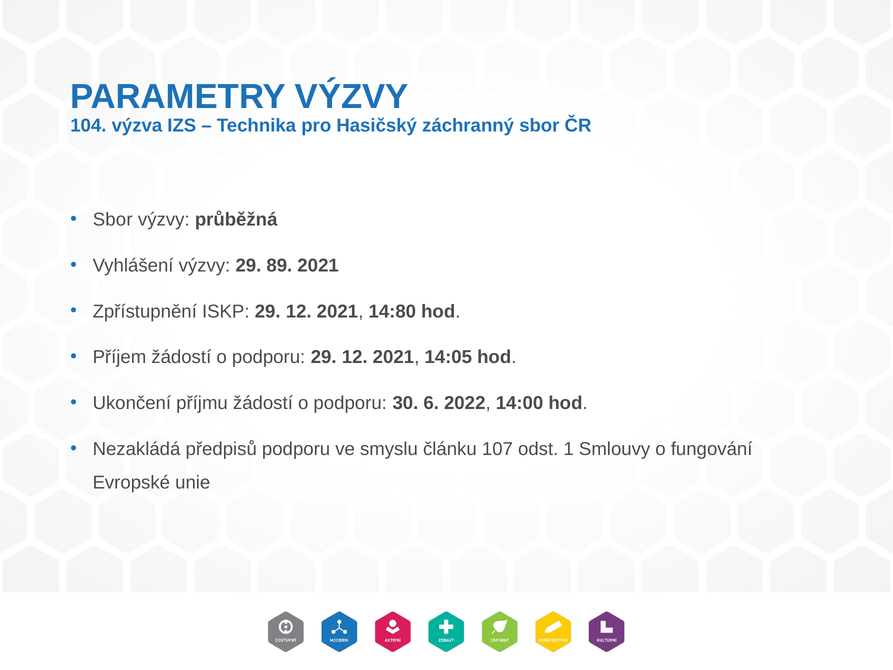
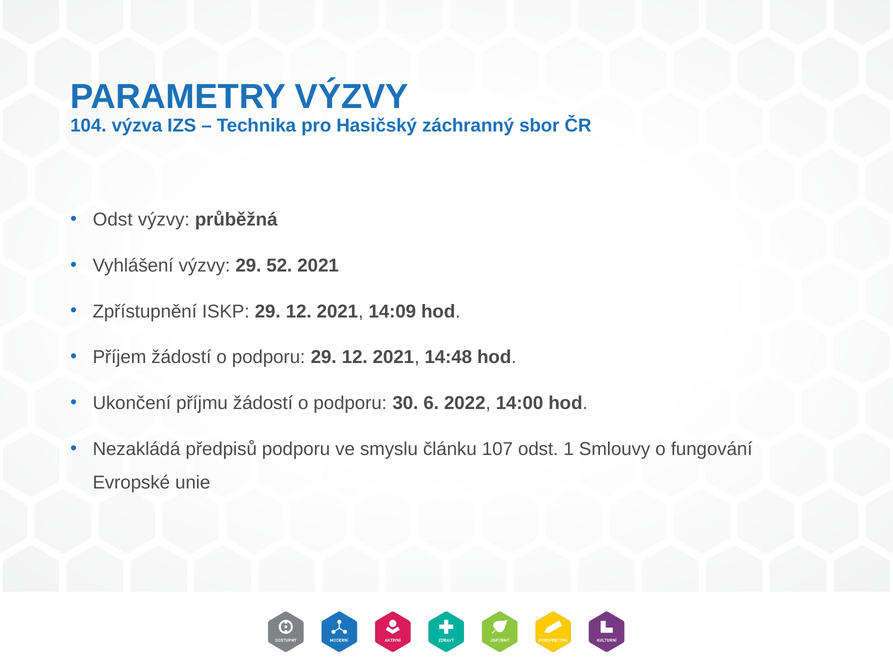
Sbor: Sbor -> Odst (113, 220)
89: 89 -> 52 (279, 265)
14:80: 14:80 -> 14:09 (392, 311)
14:05: 14:05 -> 14:48 (448, 357)
